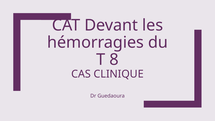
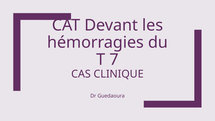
8: 8 -> 7 (114, 60)
